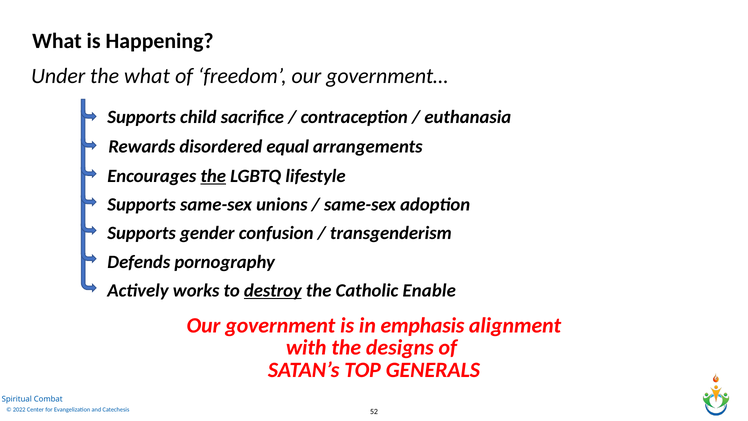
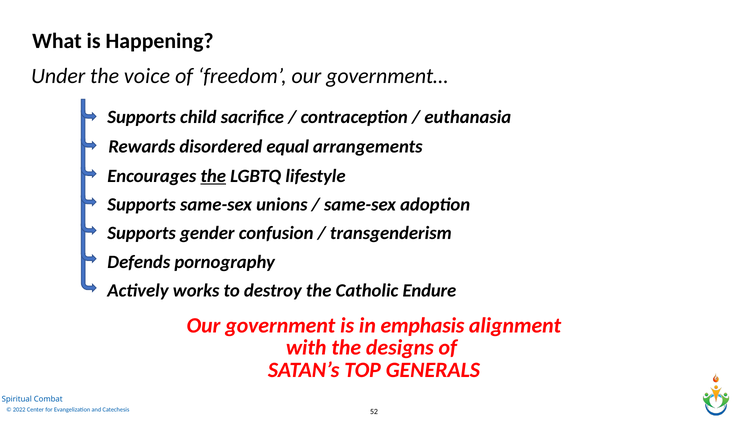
the what: what -> voice (147, 76)
destroy underline: present -> none (273, 290)
Enable: Enable -> Endure (429, 290)
